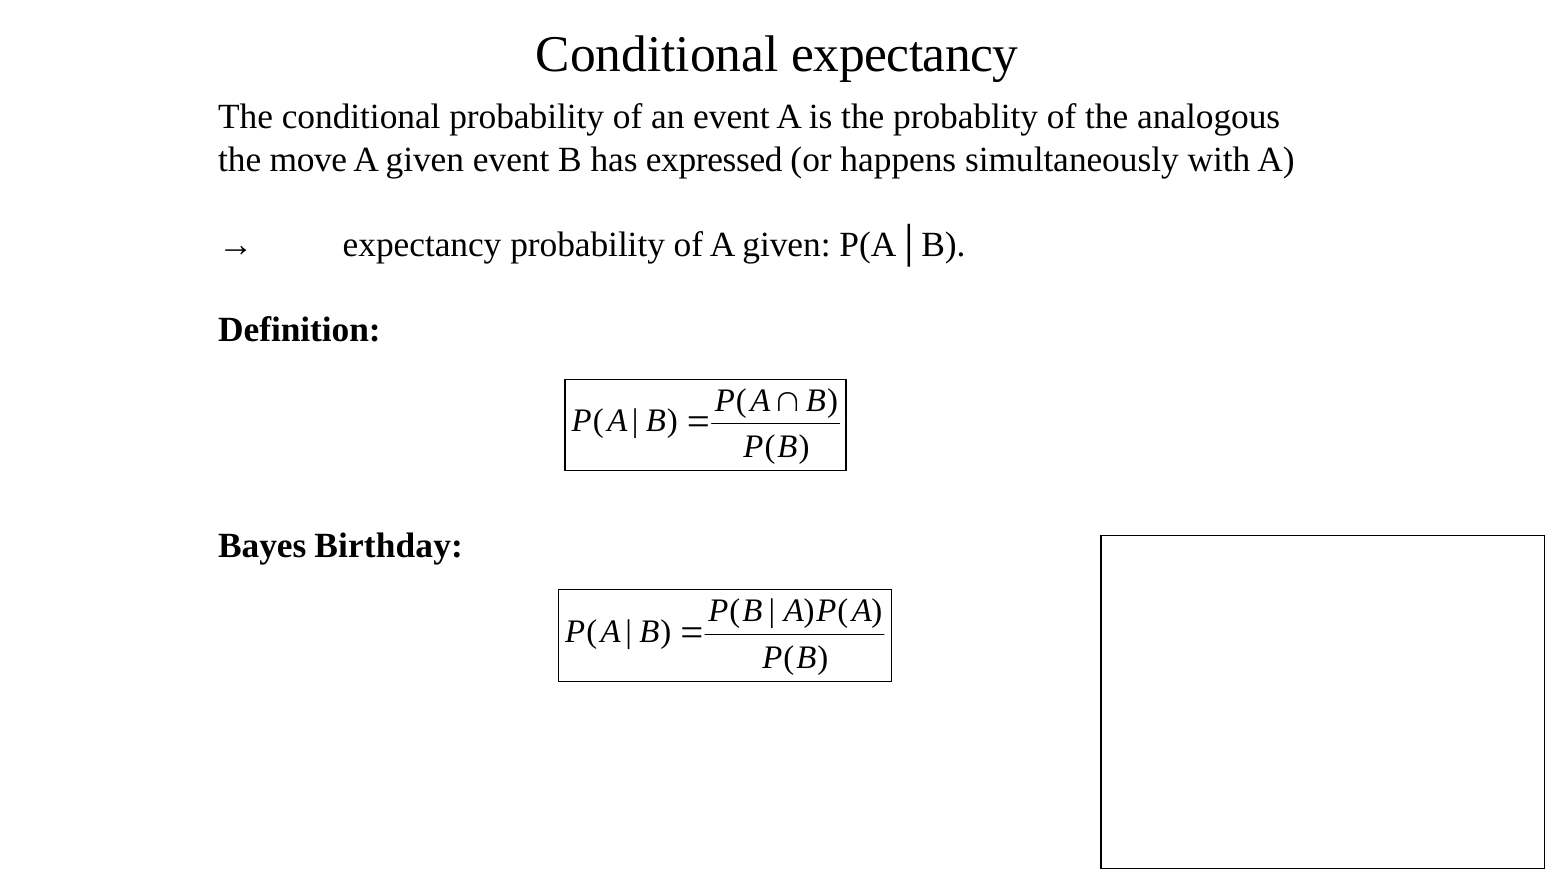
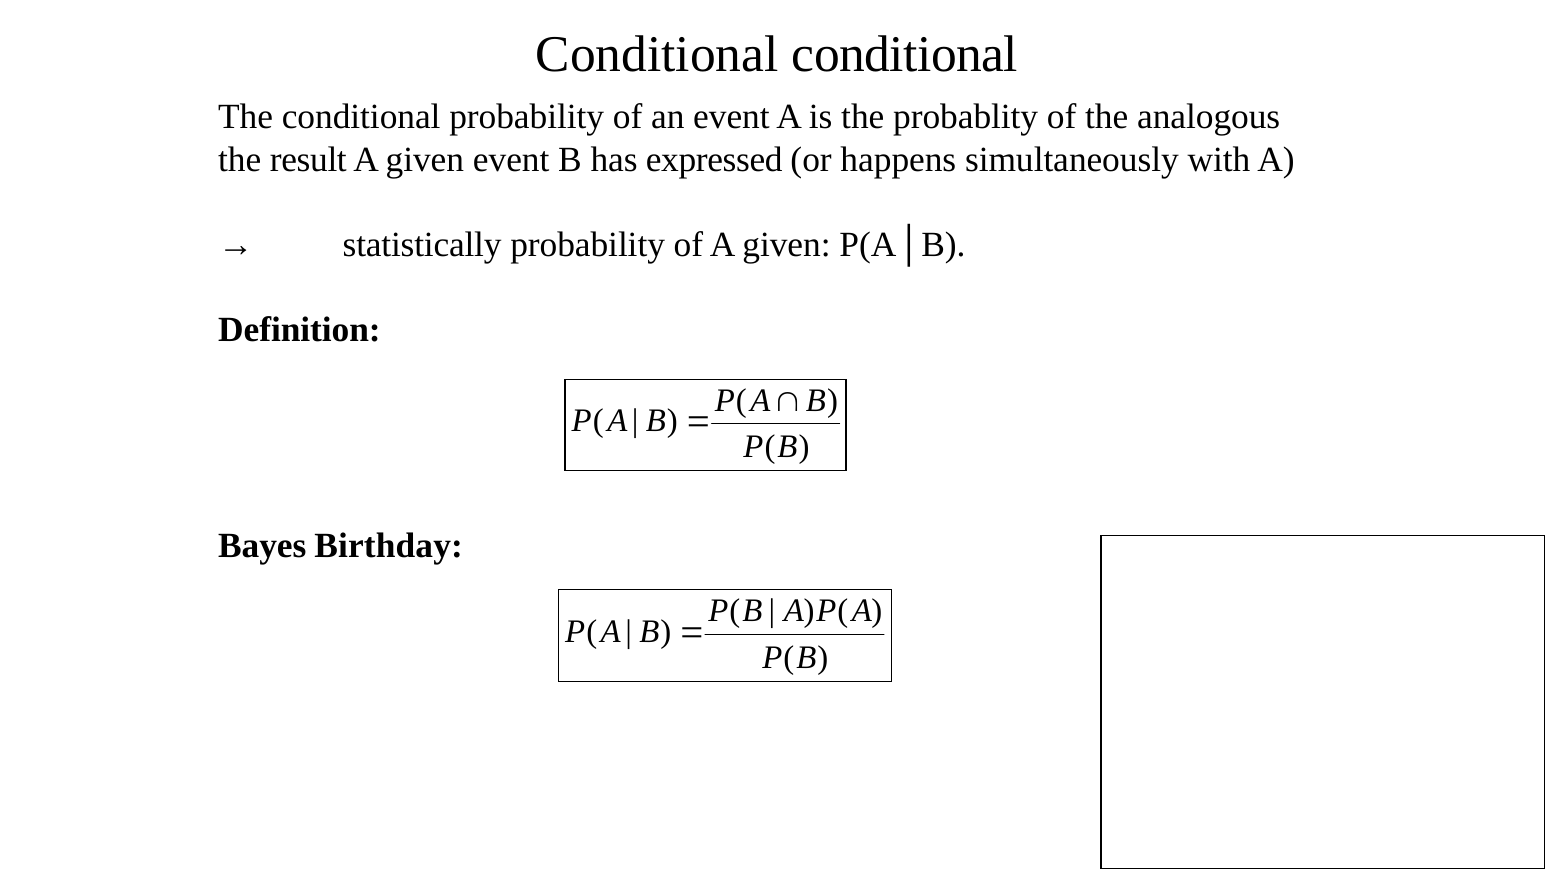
Conditional expectancy: expectancy -> conditional (905, 55)
move: move -> result (308, 160)
expectancy: expectancy -> statistically (422, 245)
